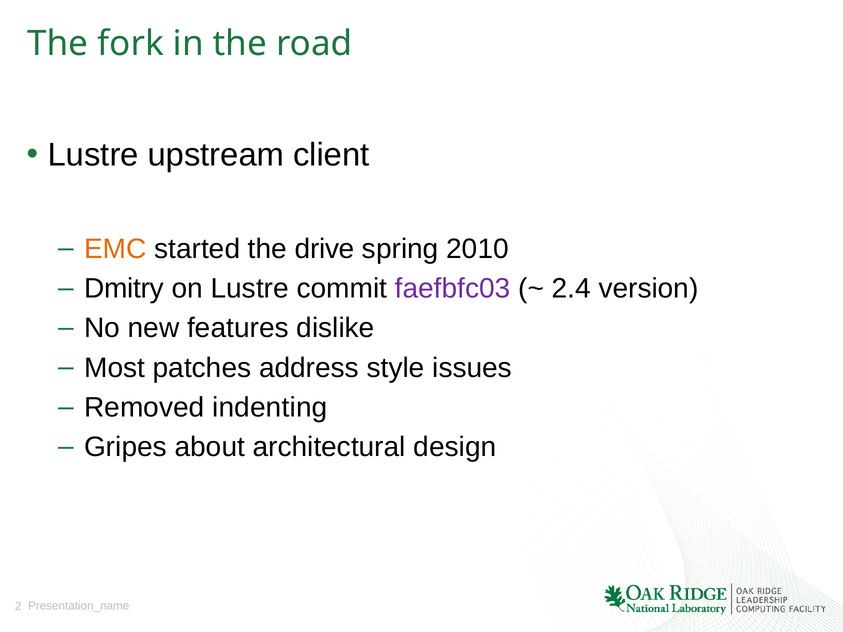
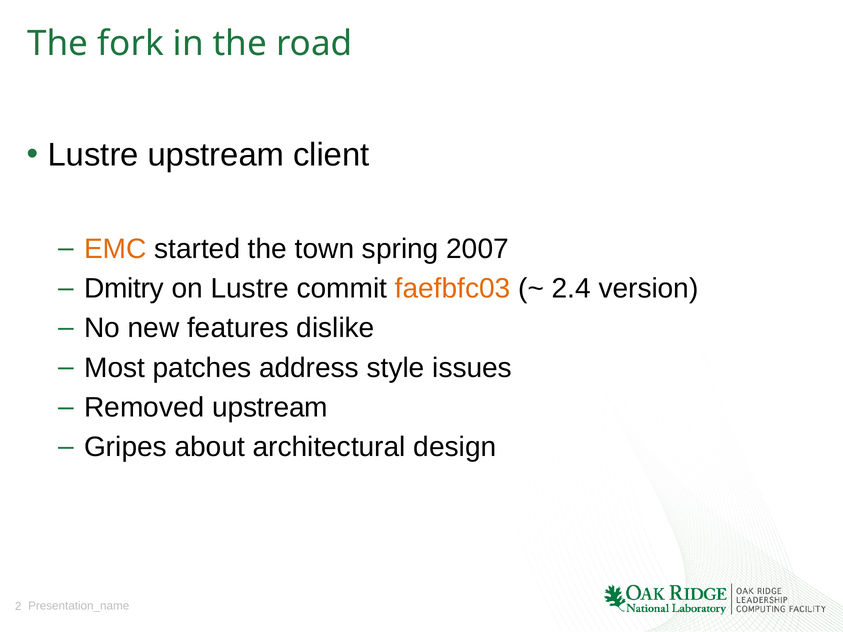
drive: drive -> town (324, 249)
2010: 2010 -> 2007 (478, 249)
faefbfc03 colour: purple -> orange (453, 289)
Removed indenting: indenting -> upstream (270, 408)
